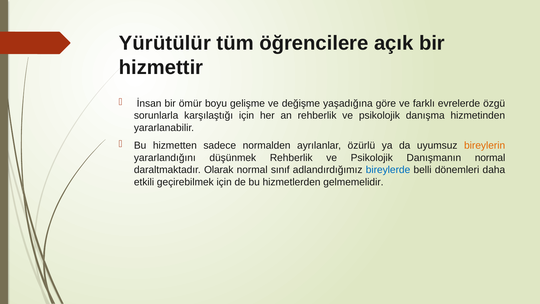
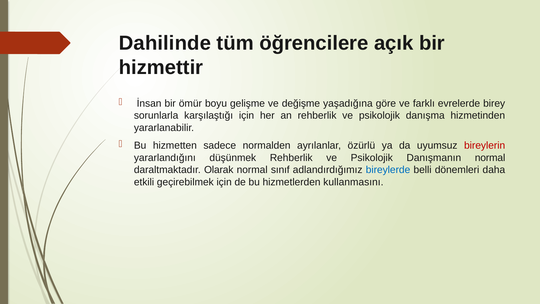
Yürütülür: Yürütülür -> Dahilinde (165, 43)
özgü: özgü -> birey (494, 103)
bireylerin colour: orange -> red (485, 145)
gelmemelidir: gelmemelidir -> kullanmasını (353, 182)
